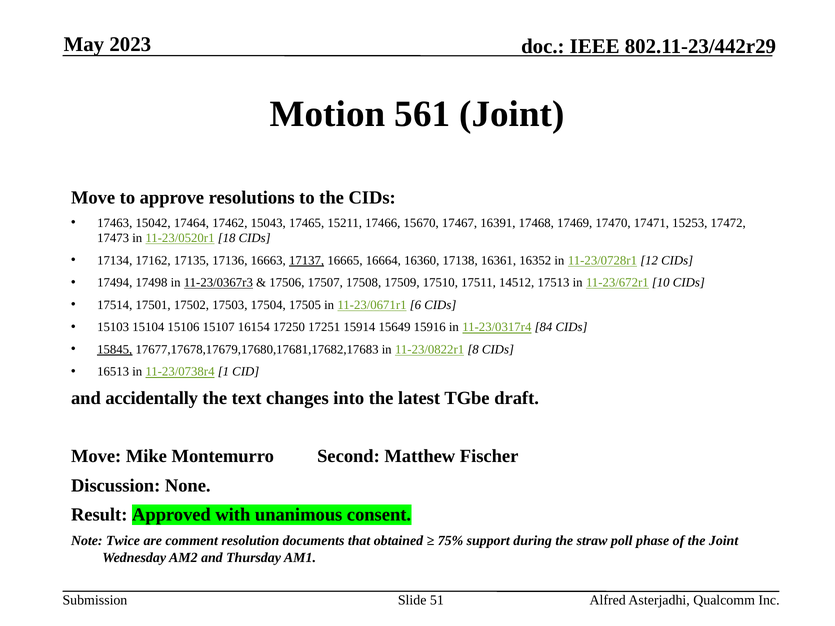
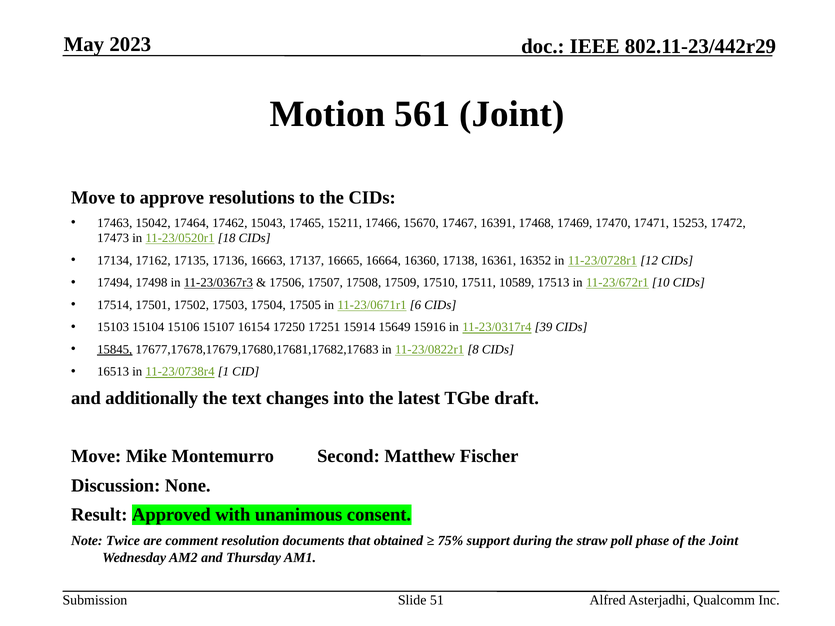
17137 underline: present -> none (307, 260)
14512: 14512 -> 10589 (517, 283)
84: 84 -> 39 (543, 327)
accidentally: accidentally -> additionally (152, 398)
